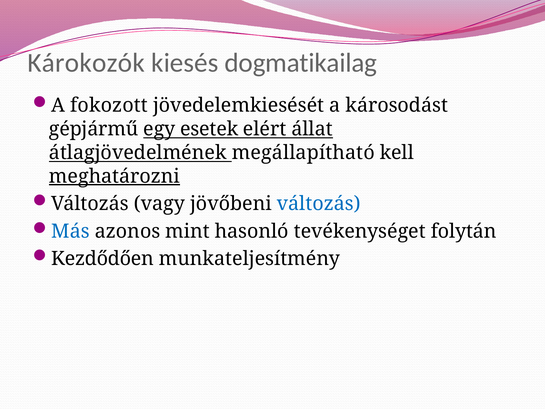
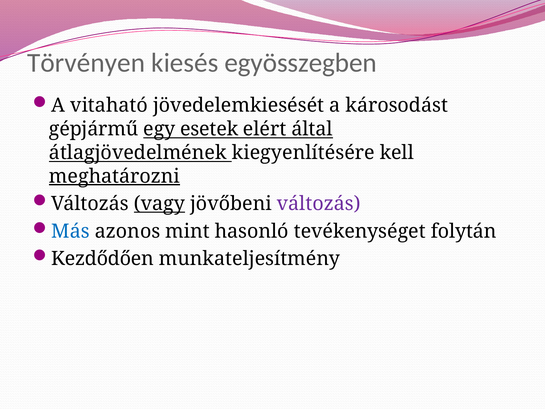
Károkozók: Károkozók -> Törvényen (86, 63)
dogmatikailag: dogmatikailag -> egyösszegben (301, 63)
fokozott: fokozott -> vitaható (109, 105)
állat: állat -> által (312, 129)
megállapítható: megállapítható -> kiegyenlítésére (303, 152)
vagy underline: none -> present (159, 204)
változás colour: blue -> purple (319, 204)
